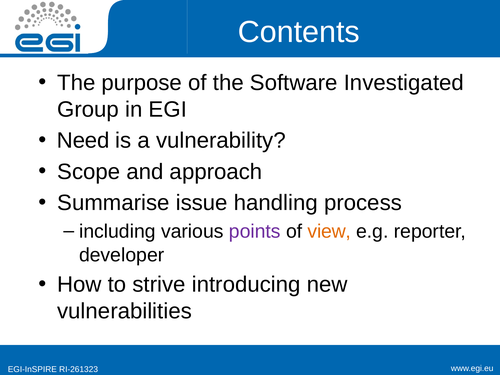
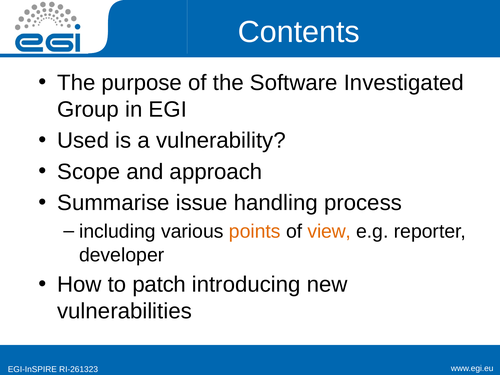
Need: Need -> Used (83, 141)
points colour: purple -> orange (255, 232)
strive: strive -> patch (159, 285)
